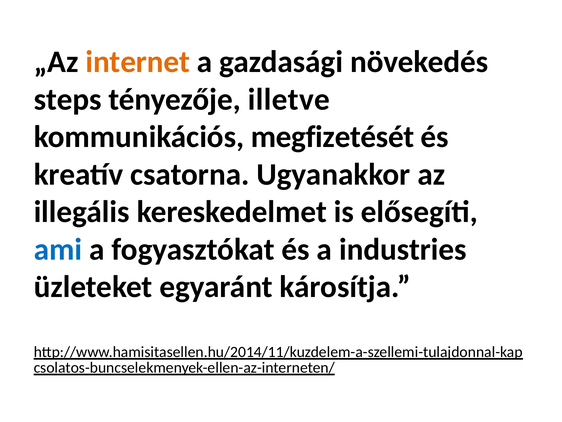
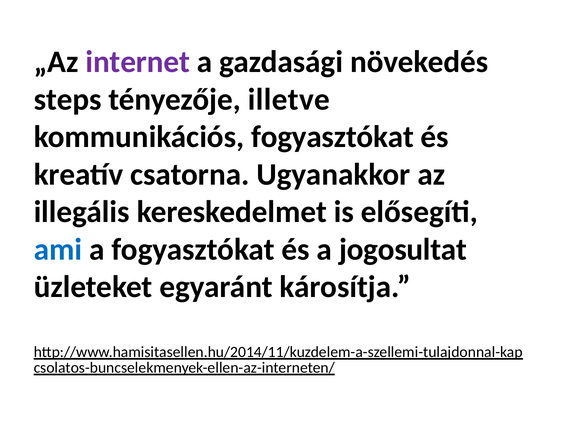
internet colour: orange -> purple (138, 62)
kommunikációs megfizetését: megfizetését -> fogyasztókat (333, 137)
industries: industries -> jogosultat (403, 249)
